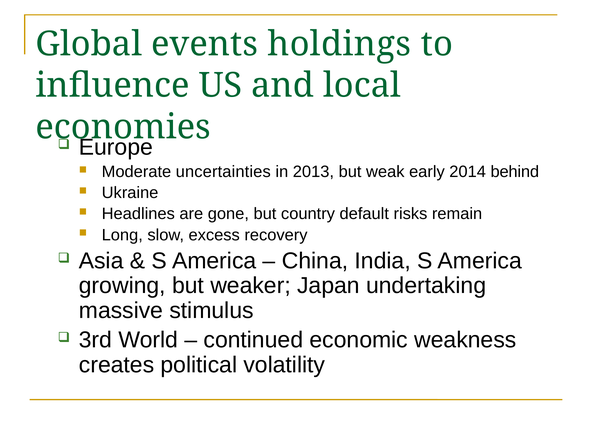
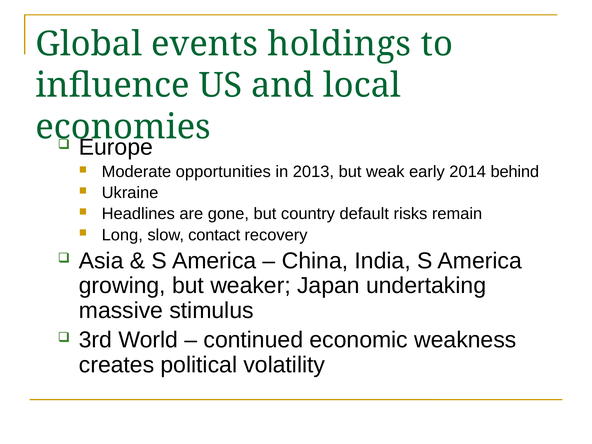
uncertainties: uncertainties -> opportunities (223, 172)
excess: excess -> contact (214, 235)
